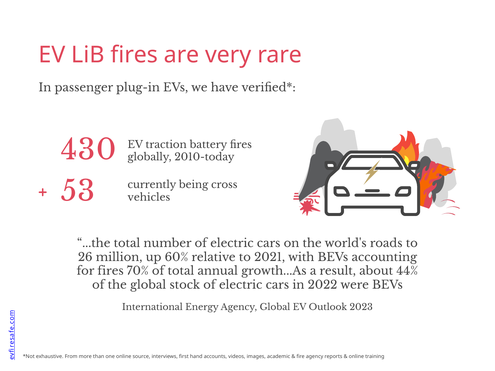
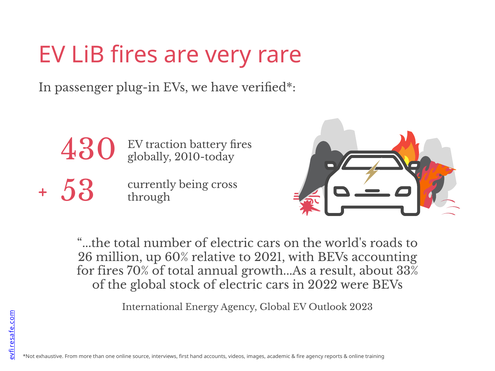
vehicles: vehicles -> through (149, 197)
44%: 44% -> 33% (407, 271)
